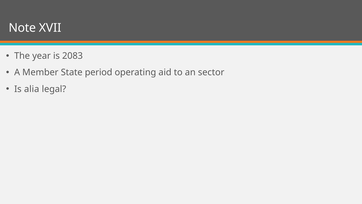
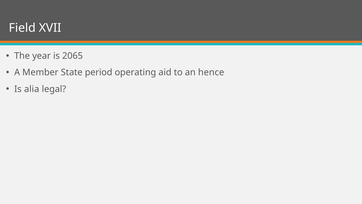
Note: Note -> Field (22, 28)
2083: 2083 -> 2065 (73, 56)
sector: sector -> hence (211, 72)
